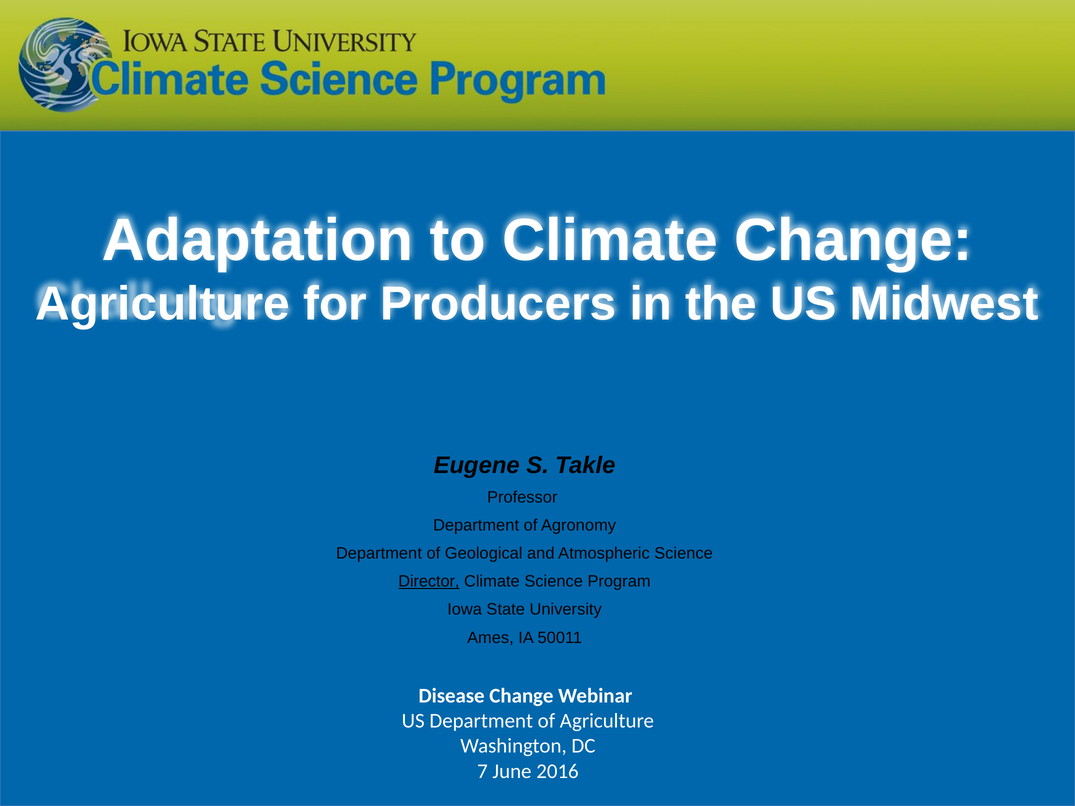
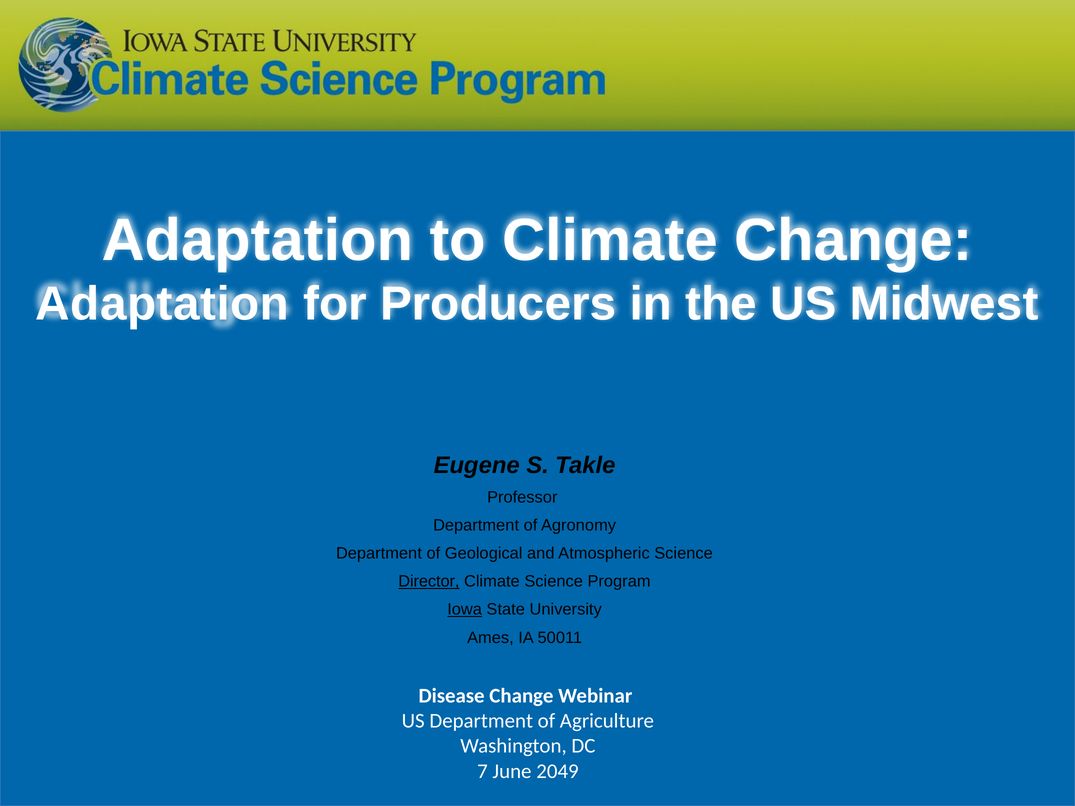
Agriculture: Agriculture -> Adaptation (162, 304)
Iowa underline: none -> present (465, 610)
2016: 2016 -> 2049 (557, 771)
